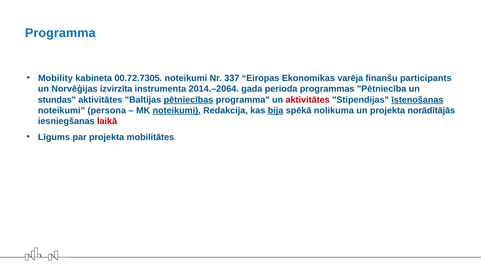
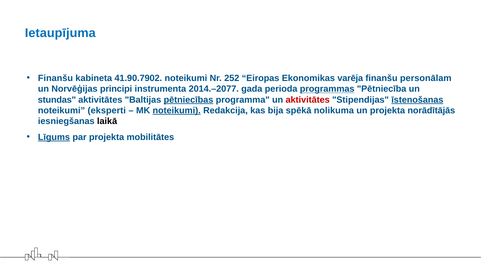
Programma: Programma -> Ietaupījuma (60, 33)
Mobility: Mobility -> Finanšu (55, 78)
00.72.7305: 00.72.7305 -> 41.90.7902 (138, 78)
337: 337 -> 252 (232, 78)
participants: participants -> personālam (426, 78)
izvirzīta: izvirzīta -> principi (116, 89)
2014.–2064: 2014.–2064 -> 2014.–2077 (214, 89)
programmas underline: none -> present (327, 89)
persona: persona -> eksperti (107, 111)
bija underline: present -> none (276, 111)
laikā colour: red -> black (107, 122)
Līgums underline: none -> present (54, 137)
